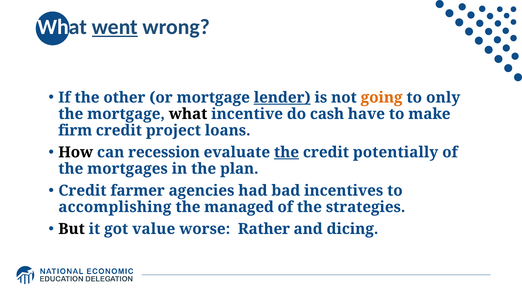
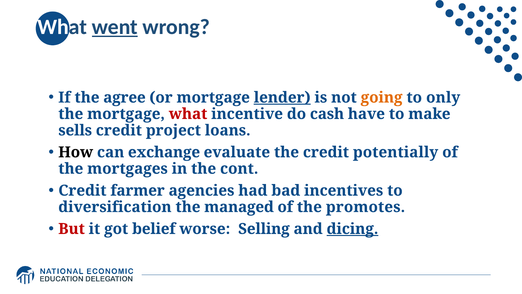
other: other -> agree (124, 97)
what colour: black -> red (188, 114)
firm: firm -> sells (75, 130)
recession: recession -> exchange (164, 152)
the underline: present -> none (287, 152)
plan: plan -> cont (239, 168)
accomplishing: accomplishing -> diversification (115, 207)
strategies: strategies -> promotes (365, 207)
But colour: black -> red (72, 229)
value: value -> belief (154, 229)
Rather: Rather -> Selling (264, 229)
dicing underline: none -> present (352, 229)
